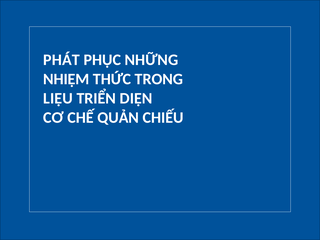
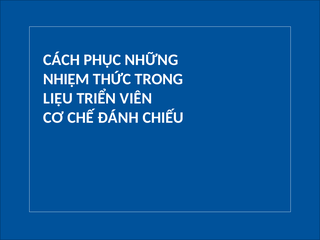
PHÁT: PHÁT -> CÁCH (62, 60)
DIỆN: DIỆN -> VIÊN (136, 98)
QUẢN: QUẢN -> ĐÁNH (118, 117)
